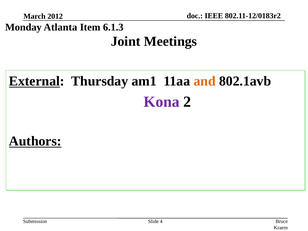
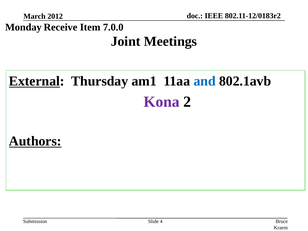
Atlanta: Atlanta -> Receive (60, 27)
6.1.3: 6.1.3 -> 7.0.0 (113, 27)
and colour: orange -> blue (205, 81)
